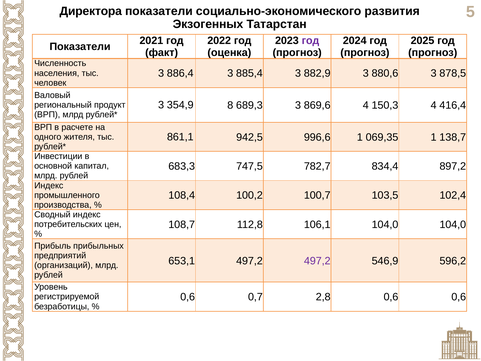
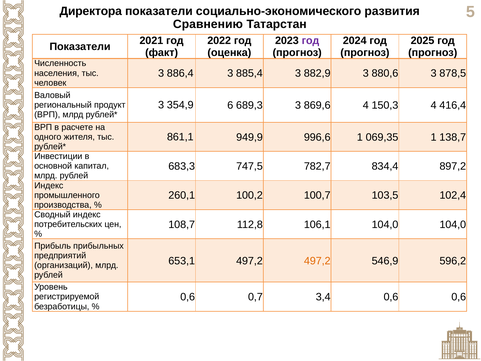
Экзогенных: Экзогенных -> Сравнению (208, 24)
8: 8 -> 6 (230, 105)
942,5: 942,5 -> 949,9 (249, 137)
108,4: 108,4 -> 260,1 (182, 195)
497,2 colour: purple -> orange (317, 261)
2,8: 2,8 -> 3,4 (323, 297)
